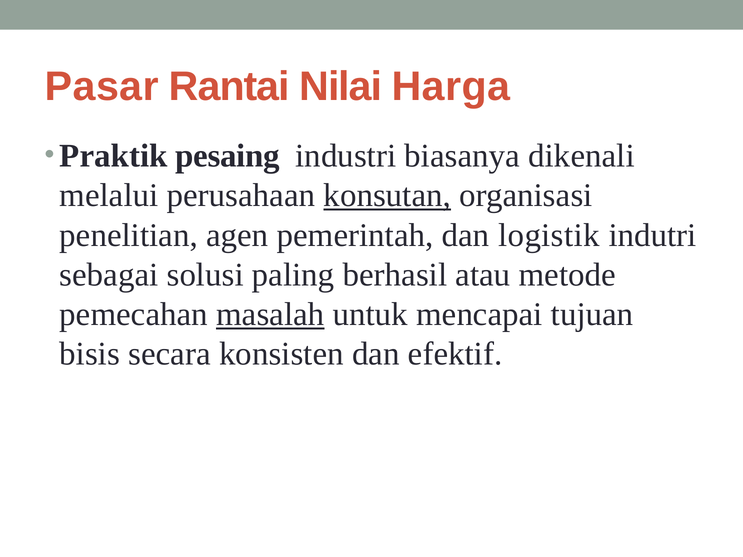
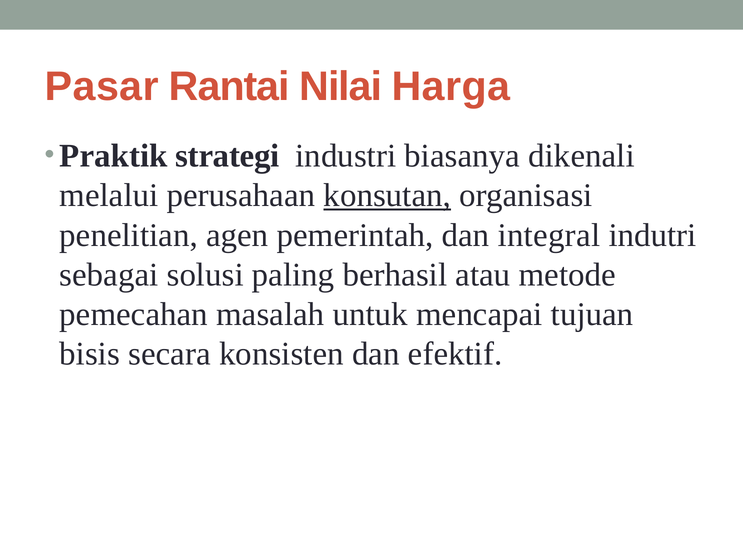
pesaing: pesaing -> strategi (227, 156)
logistik: logistik -> integral (549, 235)
masalah underline: present -> none (270, 315)
